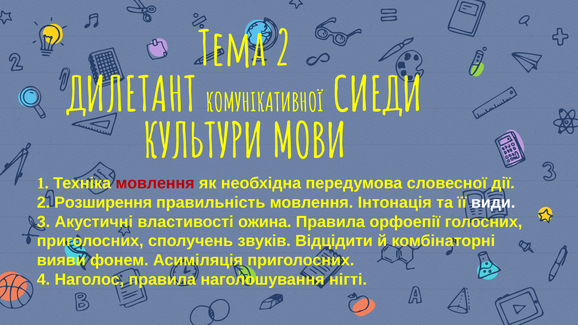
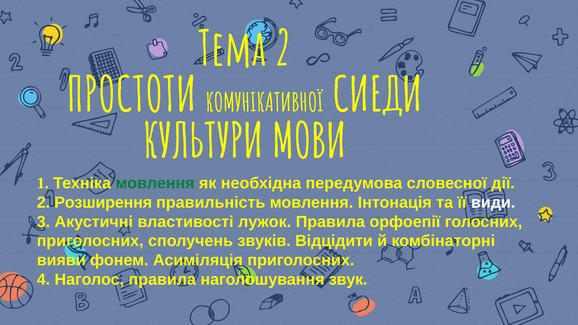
ДИЛЕТАНТ: ДИЛЕТАНТ -> ПРОСТОТИ (132, 96)
мовлення colour: red -> green (155, 183)
ожина: ожина -> лужок (265, 222)
нігті: нігті -> звук (348, 280)
